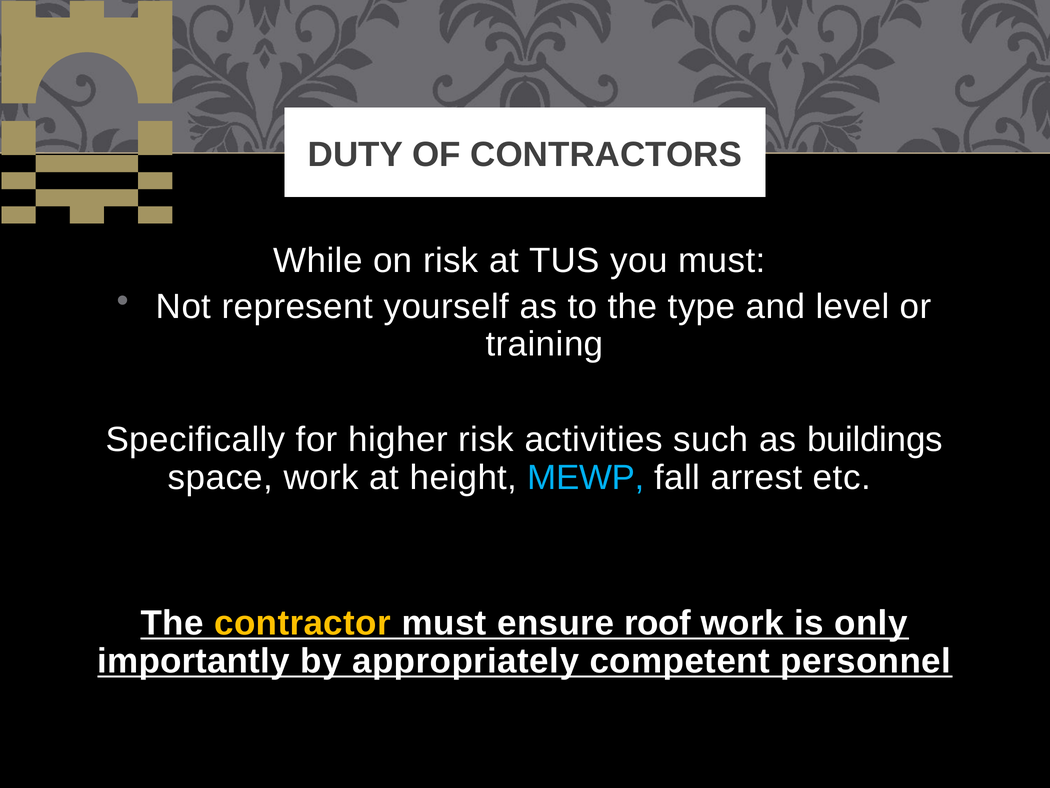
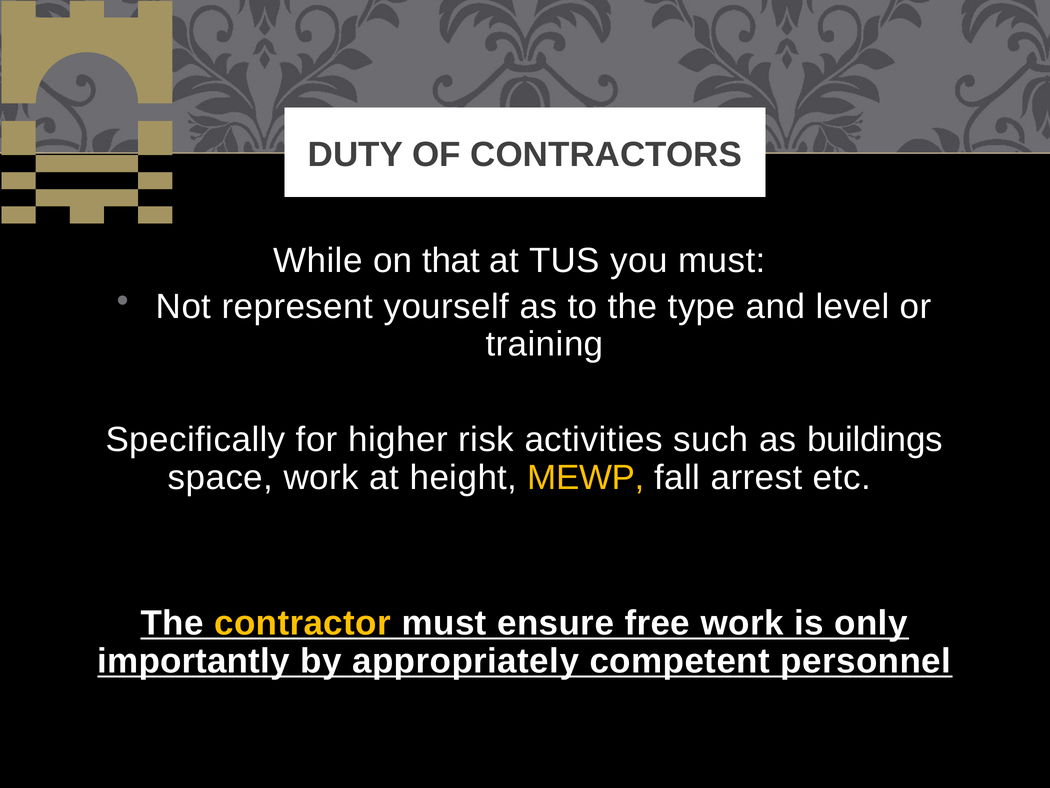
on risk: risk -> that (451, 261)
MEWP colour: light blue -> yellow (586, 477)
roof: roof -> free (657, 623)
